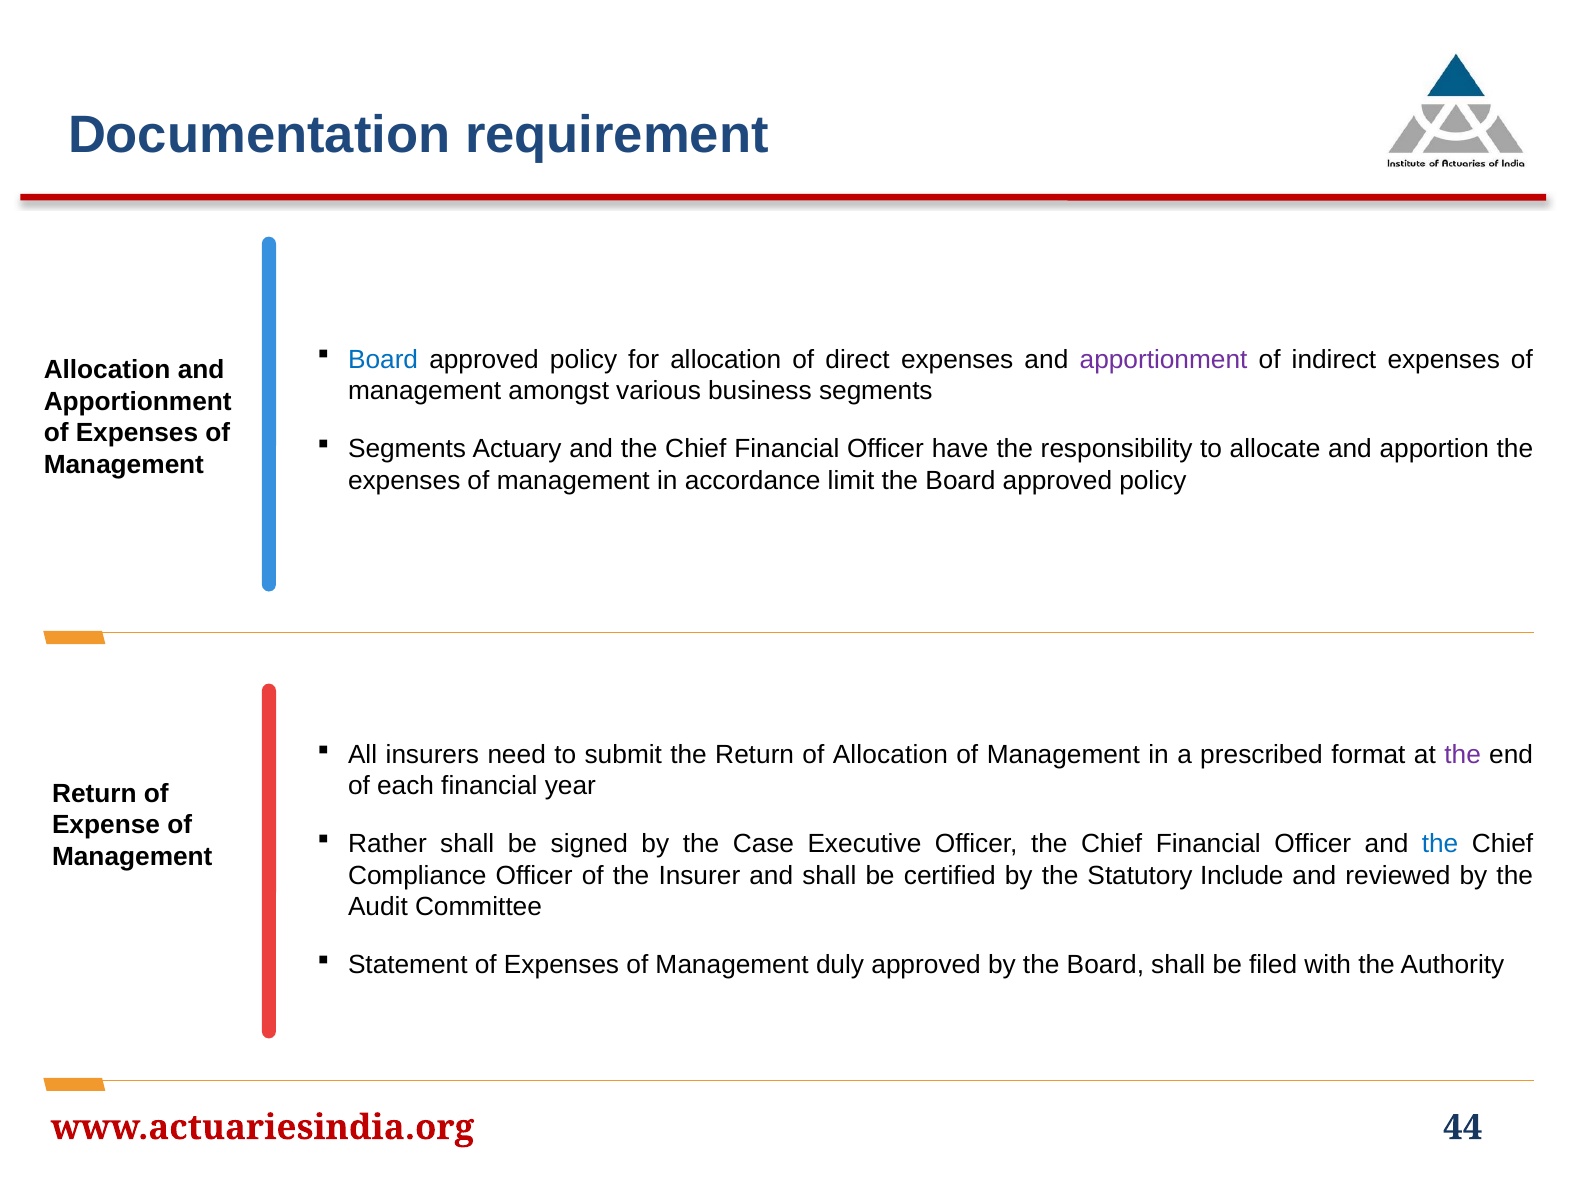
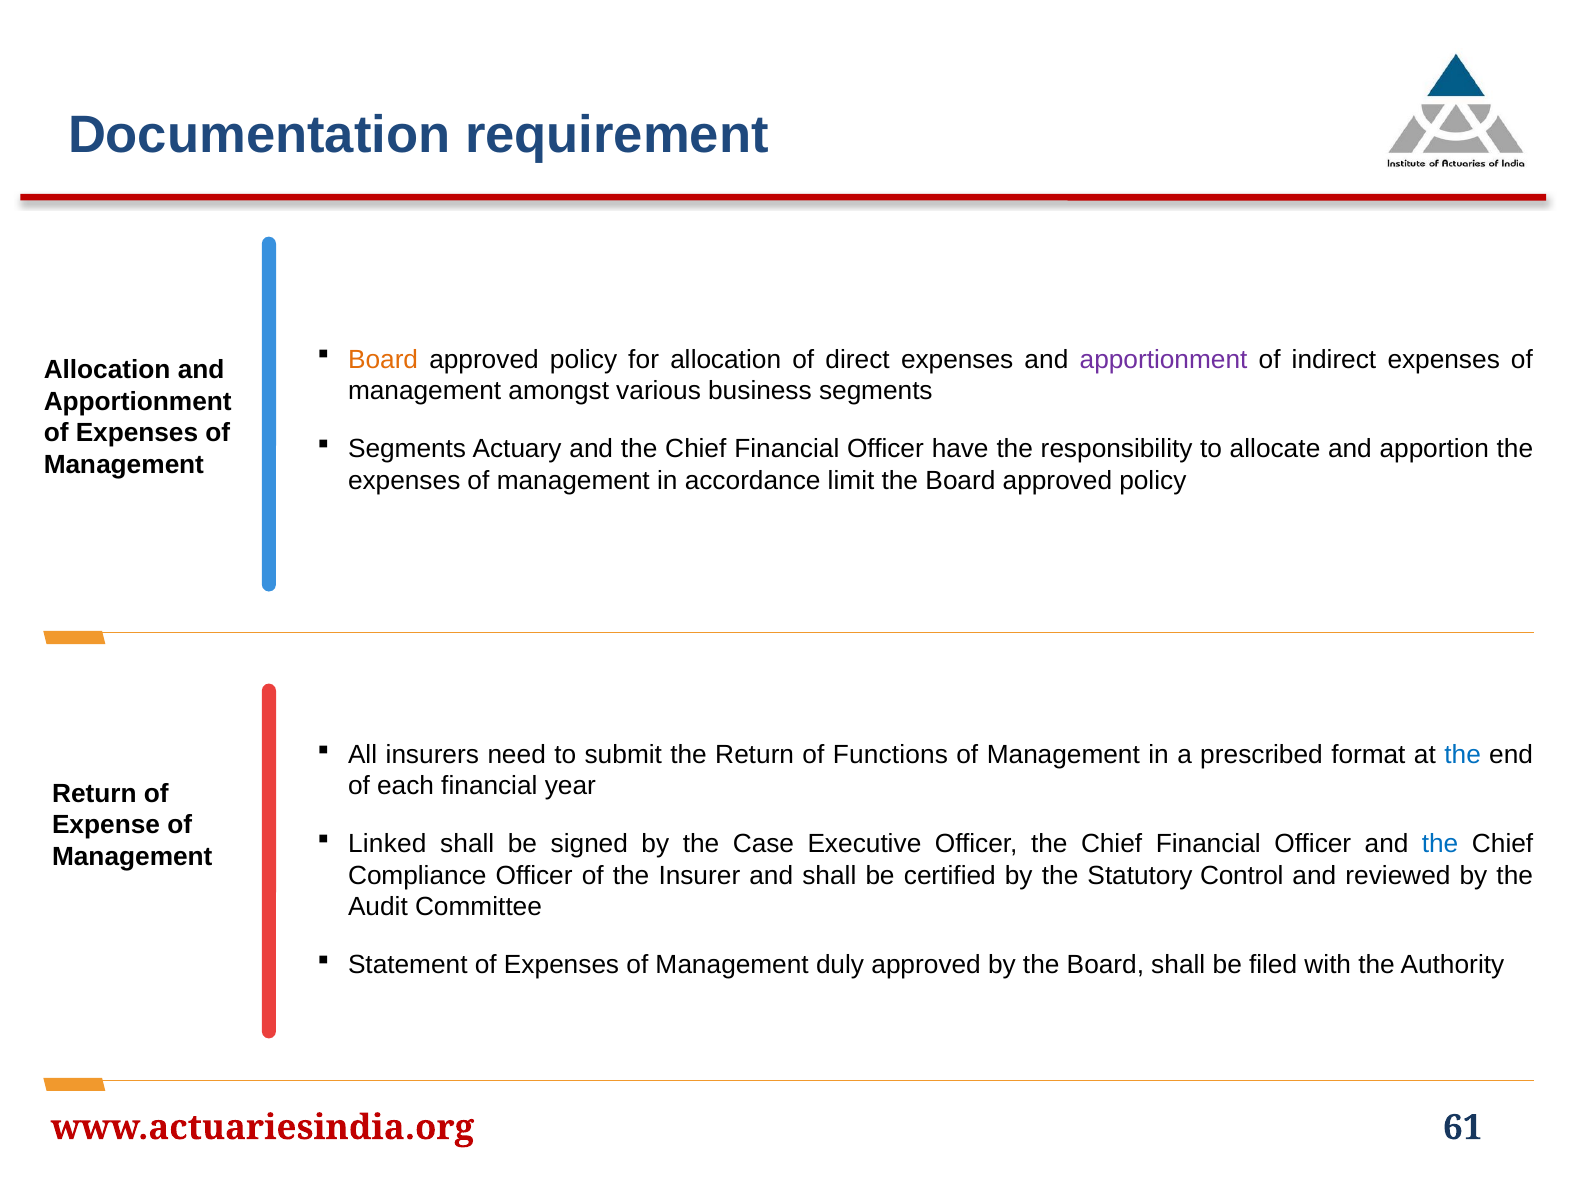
Board colour: blue -> orange (383, 359)
of Allocation: Allocation -> Functions (890, 755)
the colour: purple -> blue (1463, 755)
Rather: Rather -> Linked (387, 844)
Include: Include -> Control (1242, 876)
44: 44 -> 61 (1463, 1127)
